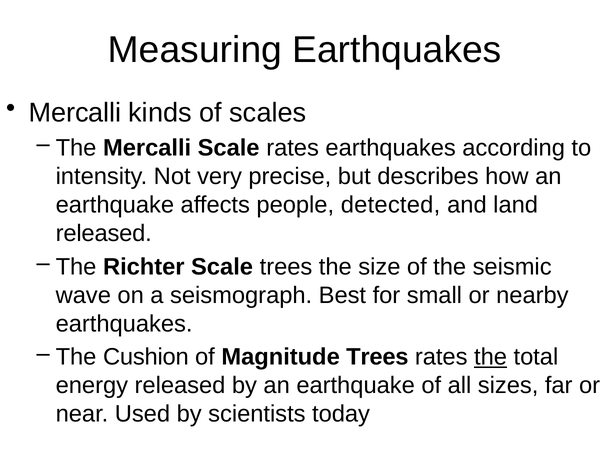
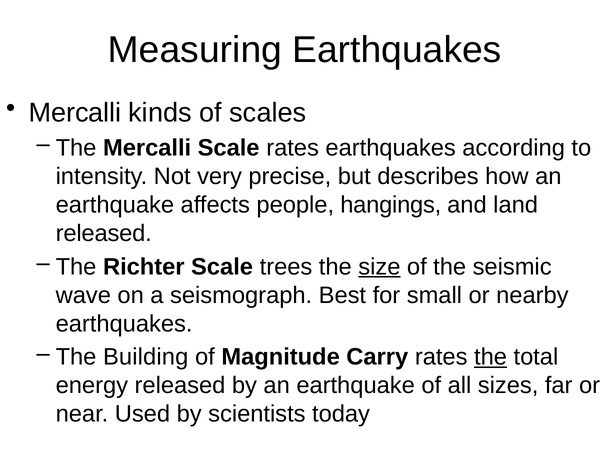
detected: detected -> hangings (391, 205)
size underline: none -> present (379, 266)
Cushion: Cushion -> Building (146, 357)
Magnitude Trees: Trees -> Carry (377, 357)
